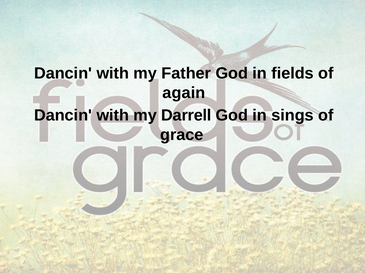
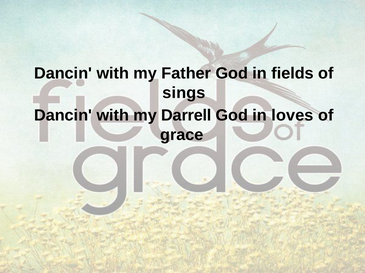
again: again -> sings (184, 93)
sings: sings -> loves (292, 116)
